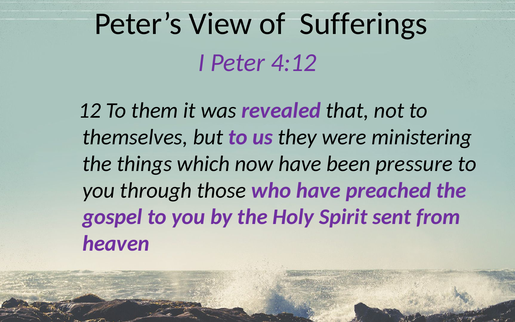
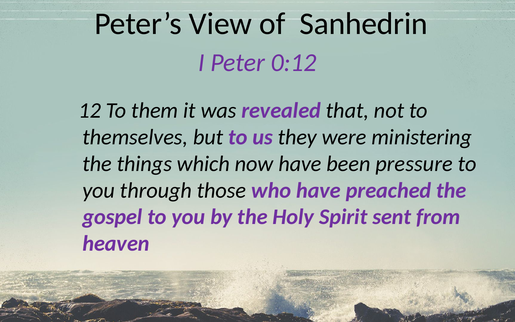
Sufferings: Sufferings -> Sanhedrin (364, 24)
4:12: 4:12 -> 0:12 (294, 63)
